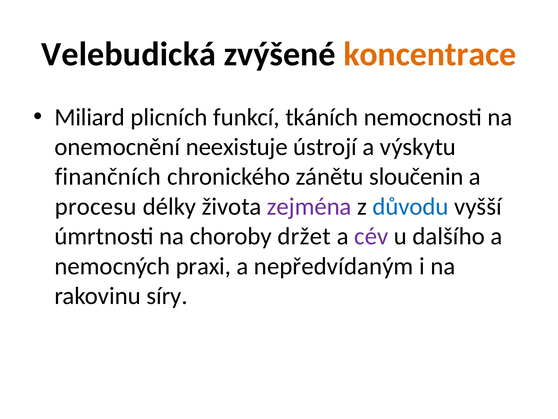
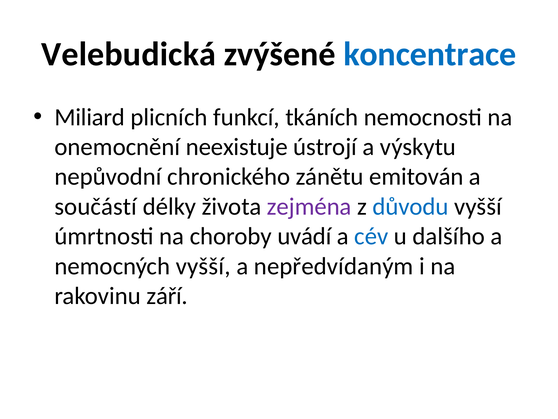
koncentrace colour: orange -> blue (430, 54)
finančních: finančních -> nepůvodní (108, 177)
sloučenin: sloučenin -> emitován (416, 177)
procesu: procesu -> součástí (96, 206)
držet: držet -> uvádí (304, 236)
cév colour: purple -> blue (371, 236)
nemocných praxi: praxi -> vyšší (203, 266)
síry: síry -> září (167, 296)
